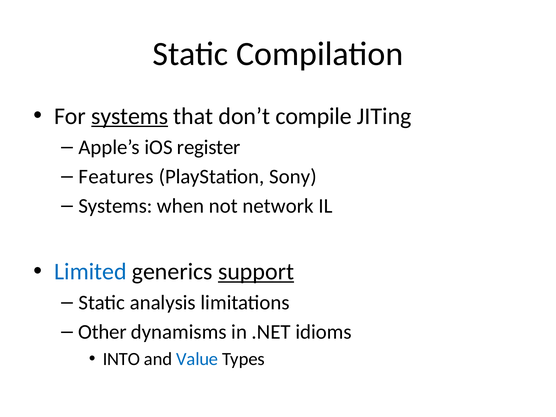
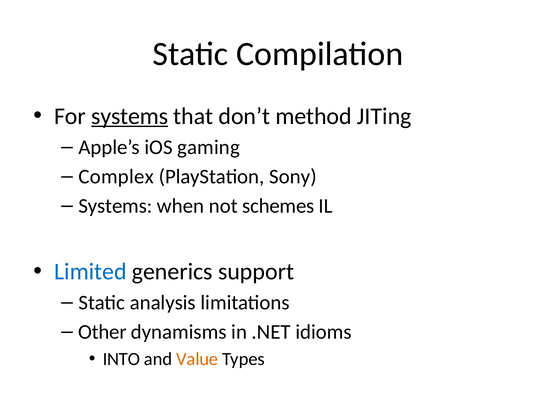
compile: compile -> method (314, 116)
register: register -> gaming (209, 147)
Features: Features -> Complex (116, 177)
network: network -> schemes (278, 206)
support underline: present -> none (256, 272)
Value colour: blue -> orange (197, 359)
